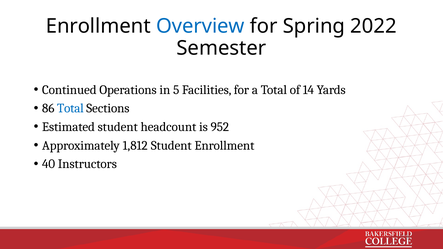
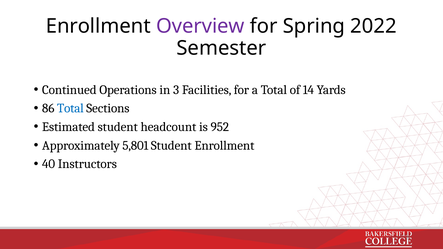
Overview colour: blue -> purple (200, 26)
5: 5 -> 3 (176, 90)
1,812: 1,812 -> 5,801 (135, 146)
